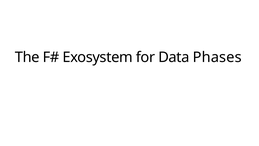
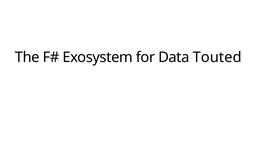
Phases: Phases -> Touted (217, 57)
